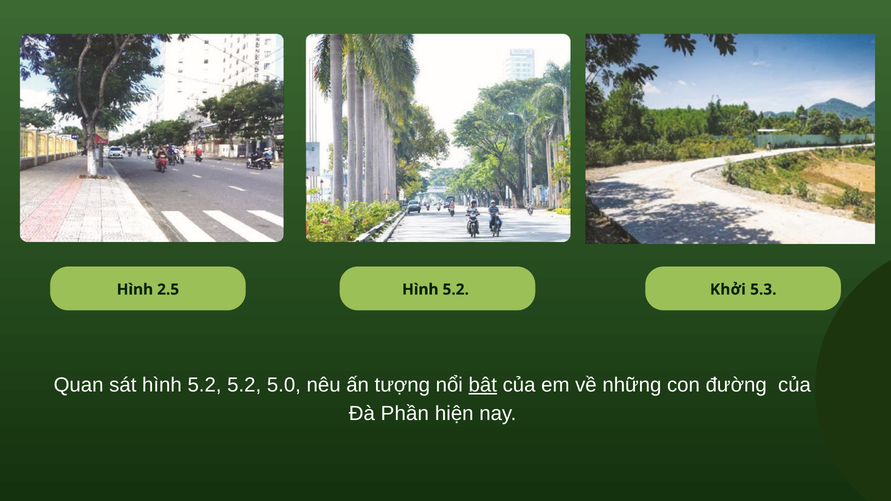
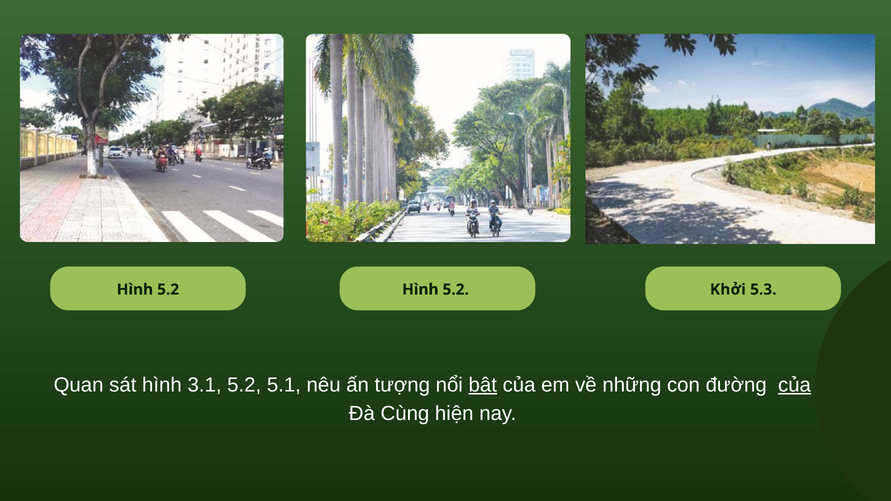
2.5: 2.5 -> 5.2 (168, 290)
sát hình 5.2: 5.2 -> 3.1 (205, 385)
5.0: 5.0 -> 5.1 (284, 385)
của underline: none -> present (795, 385)
Phần: Phần -> Cùng (405, 414)
